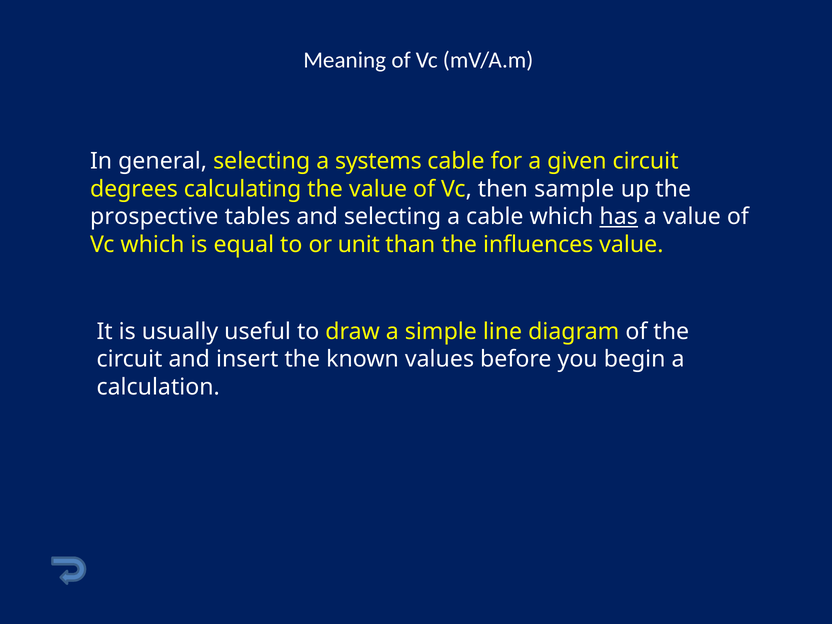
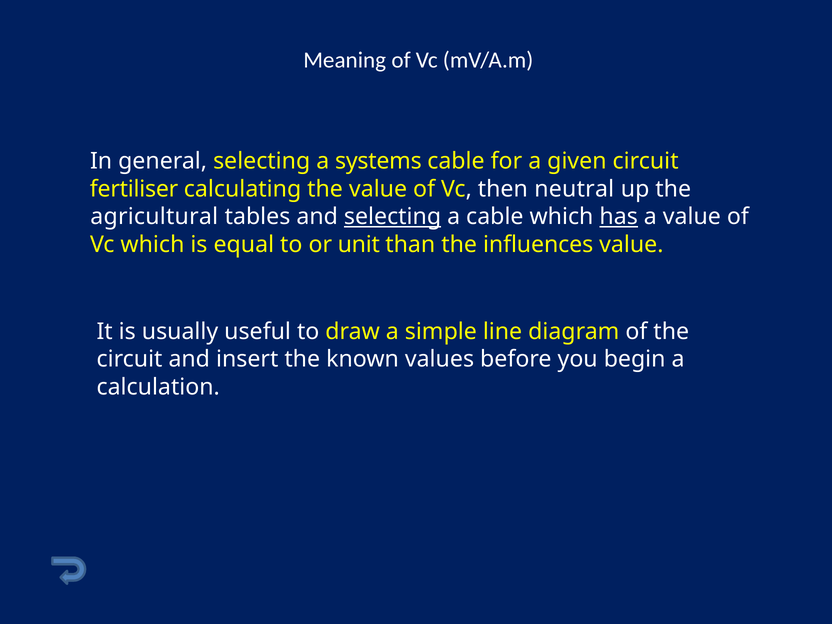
degrees: degrees -> fertiliser (134, 189)
sample: sample -> neutral (574, 189)
prospective: prospective -> agricultural (154, 217)
selecting underline: none -> present (393, 217)
